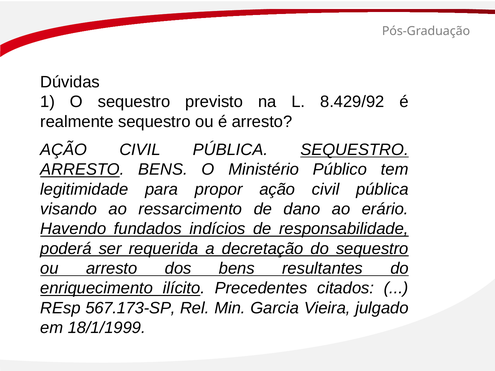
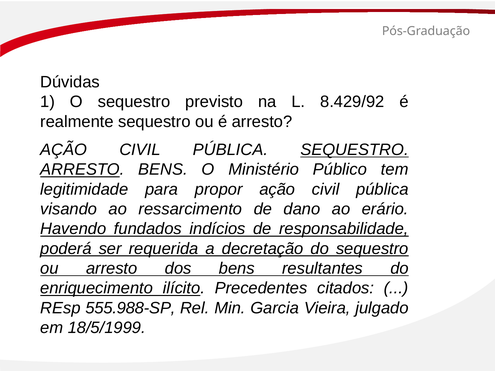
567.173-SP: 567.173-SP -> 555.988-SP (130, 308)
18/1/1999: 18/1/1999 -> 18/5/1999 (107, 328)
